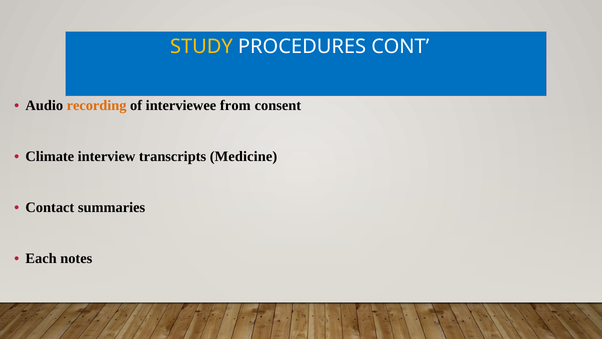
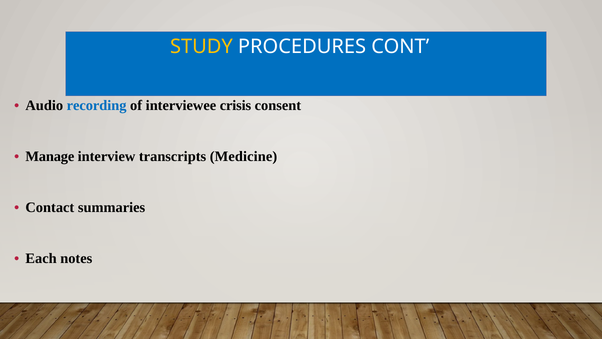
recording colour: orange -> blue (97, 105)
from: from -> crisis (235, 105)
Climate: Climate -> Manage (50, 156)
